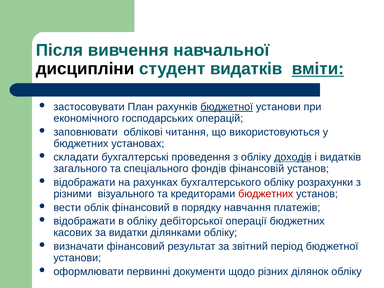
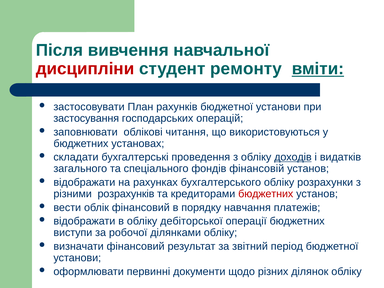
дисципліни colour: black -> red (85, 69)
студент видатків: видатків -> ремонту (246, 69)
бюджетної underline: present -> none (227, 107)
економічного: економічного -> застосування (86, 118)
візуального: візуального -> розрахунків (126, 194)
касових: касових -> виступи (73, 233)
видатки: видатки -> робочої (128, 233)
